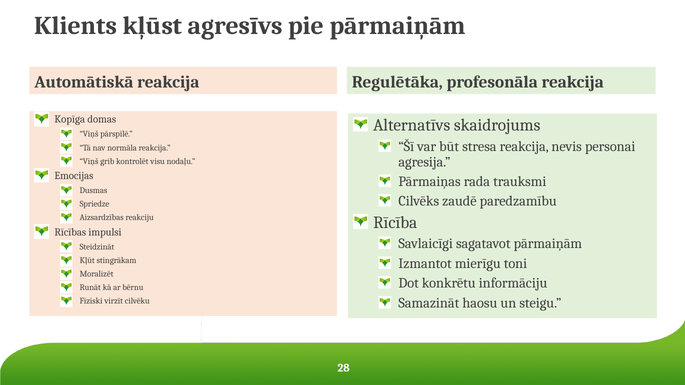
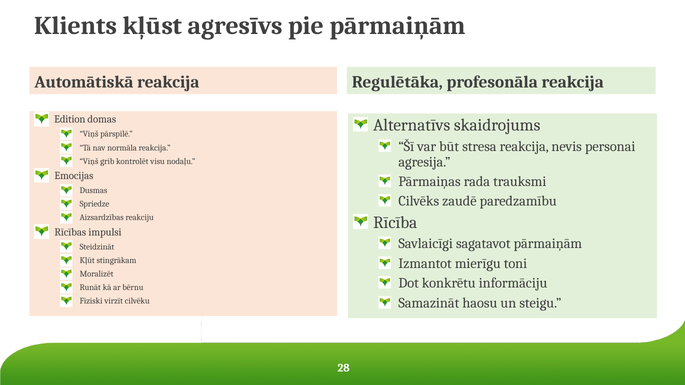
Kopīga: Kopīga -> Edition (70, 120)
